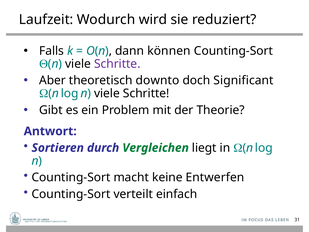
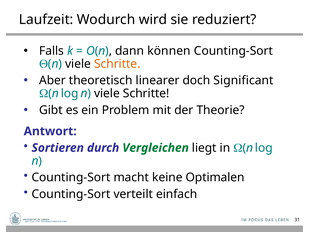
Schritte colour: purple -> orange (117, 64)
downto: downto -> linearer (158, 80)
Entwerfen: Entwerfen -> Optimalen (215, 177)
